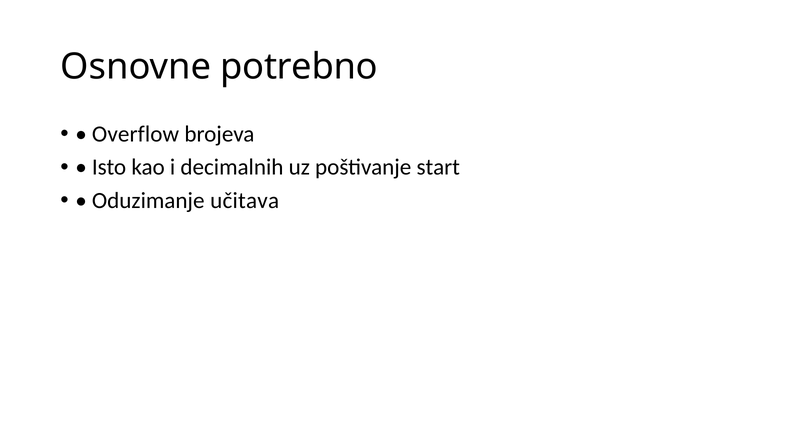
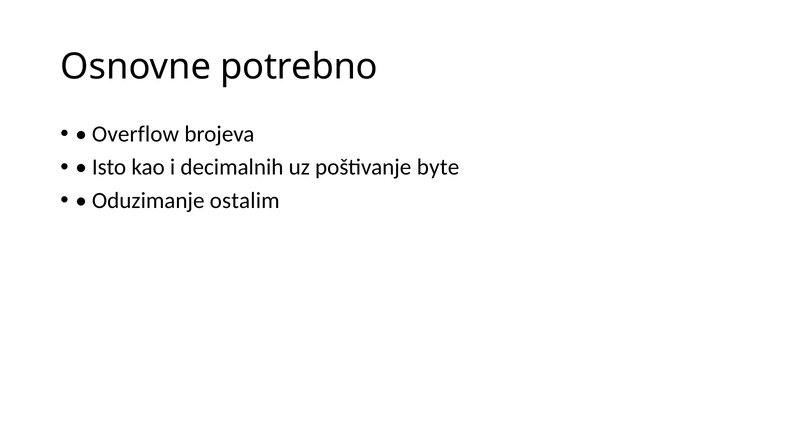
start: start -> byte (438, 167)
učitava: učitava -> ostalim (245, 201)
